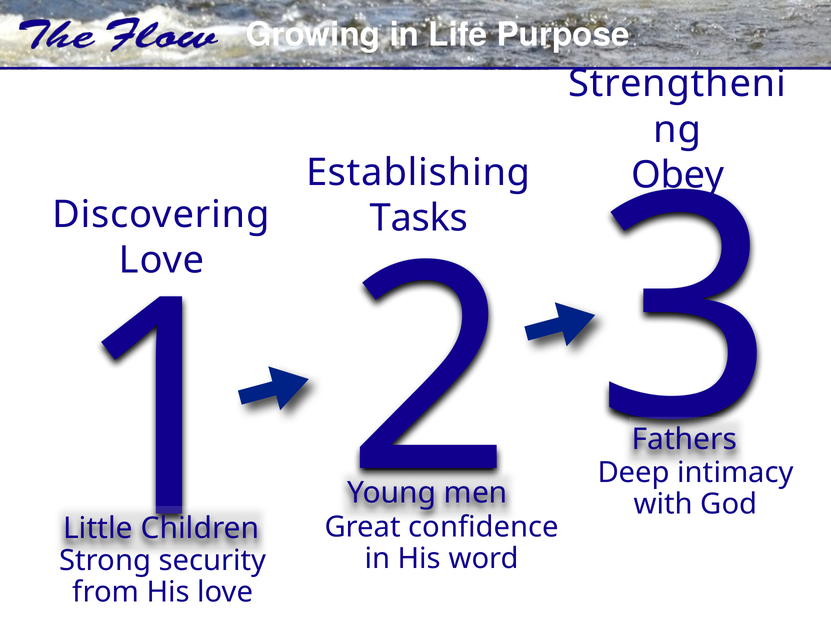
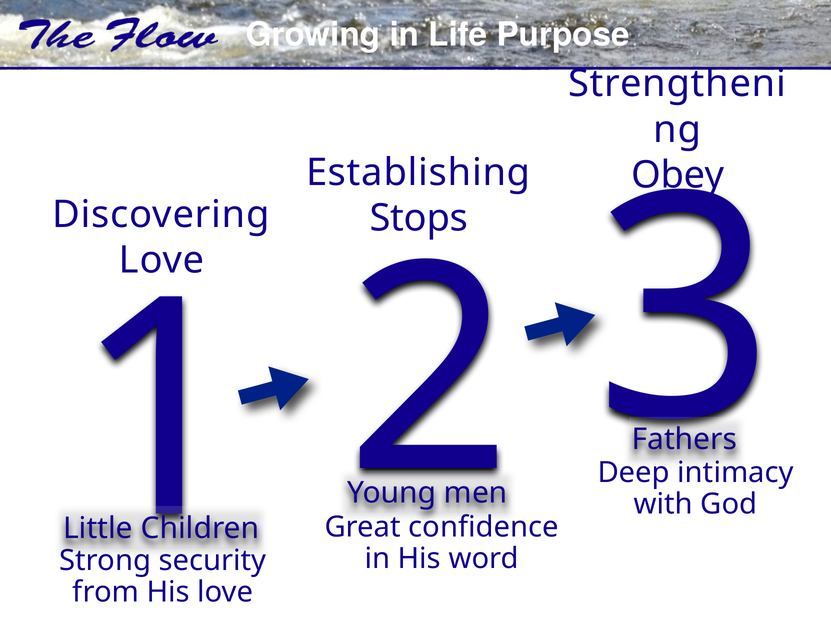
Tasks: Tasks -> Stops (419, 218)
